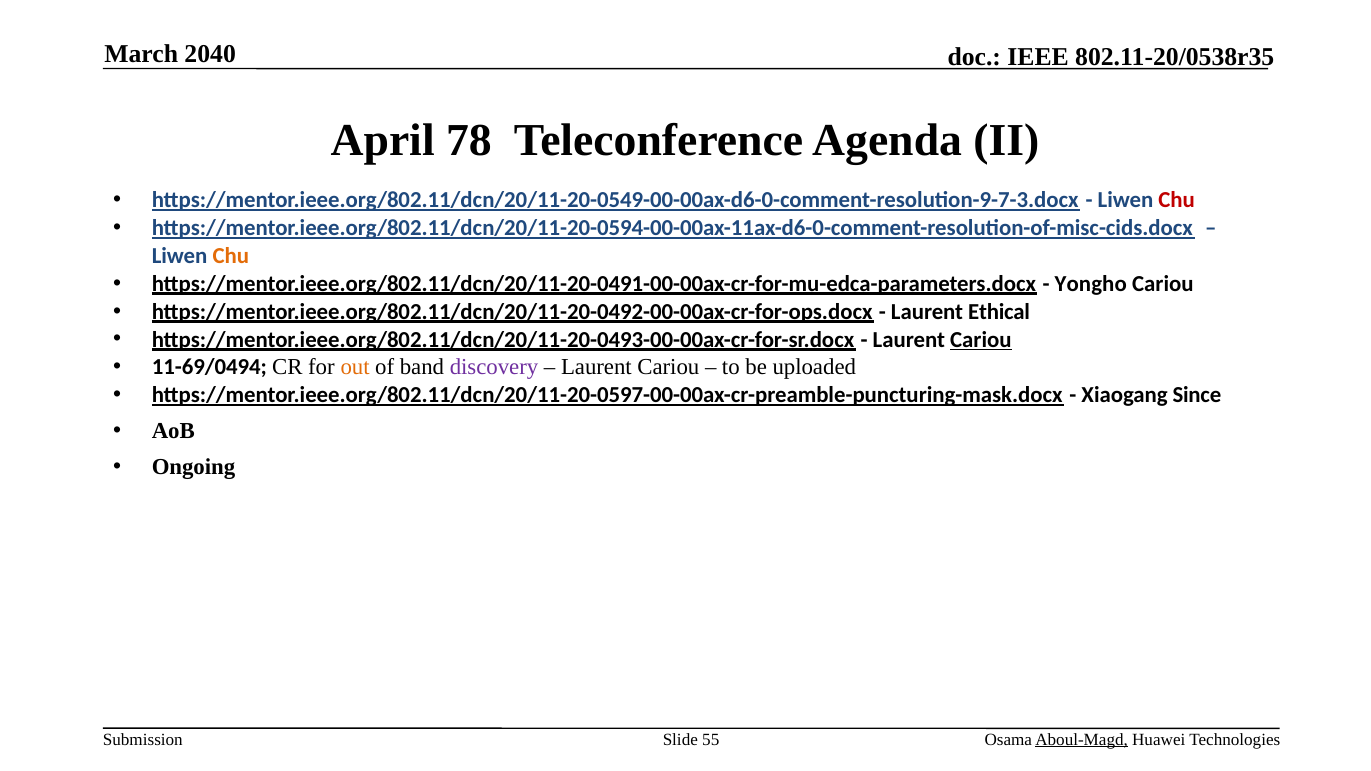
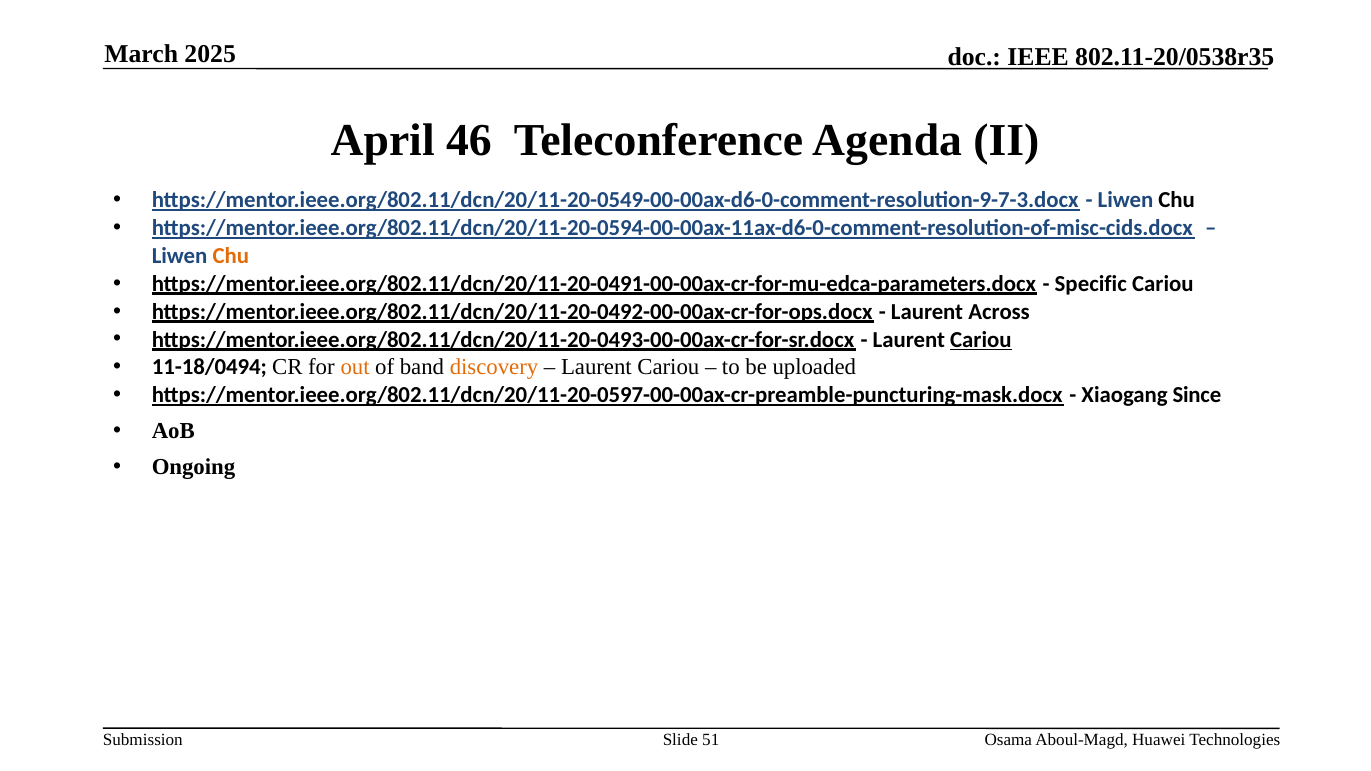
2040: 2040 -> 2025 (210, 55)
78: 78 -> 46 (469, 140)
Chu colour: red -> black (1177, 200)
Yongho: Yongho -> Specific (1091, 284)
Ethical: Ethical -> Across (999, 312)
11-69/0494: 11-69/0494 -> 11-18/0494 (209, 367)
discovery colour: purple -> orange (494, 367)
55: 55 -> 51 (711, 740)
Aboul-Magd underline: present -> none (1082, 740)
